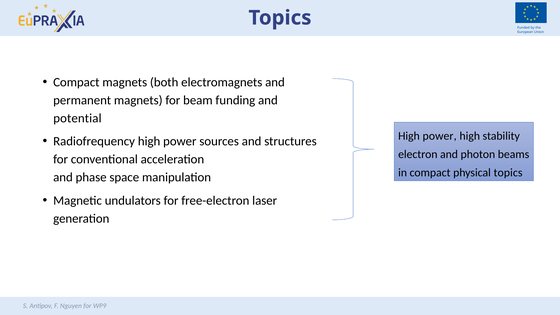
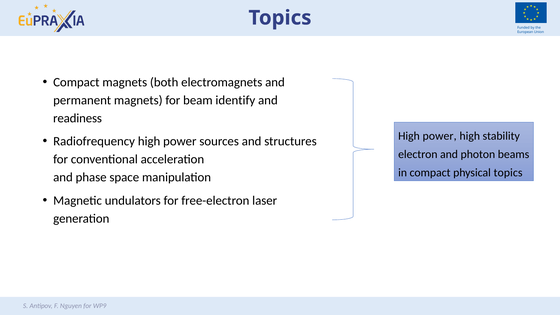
funding: funding -> identify (235, 100)
potential: potential -> readiness (78, 118)
